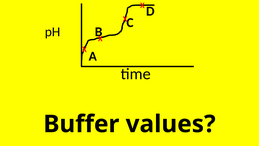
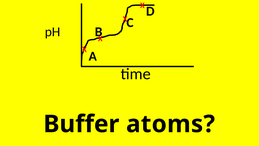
values: values -> atoms (171, 124)
